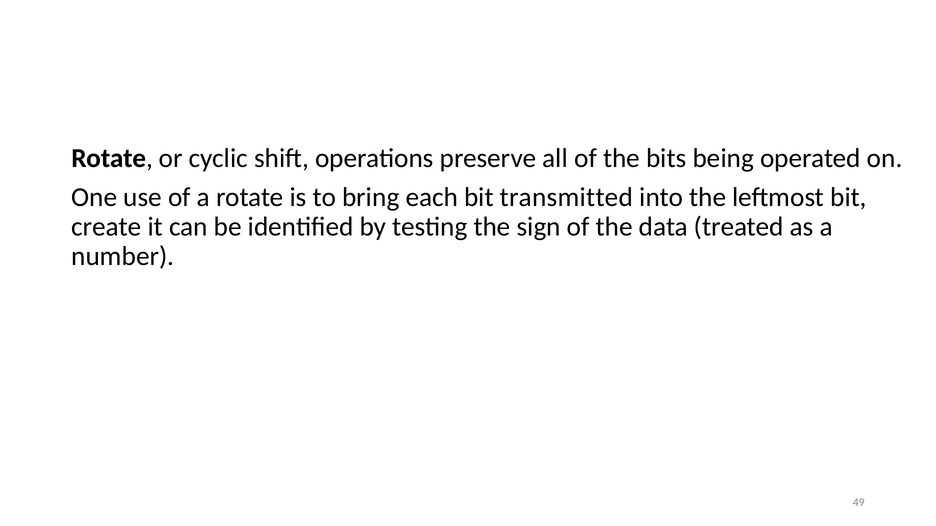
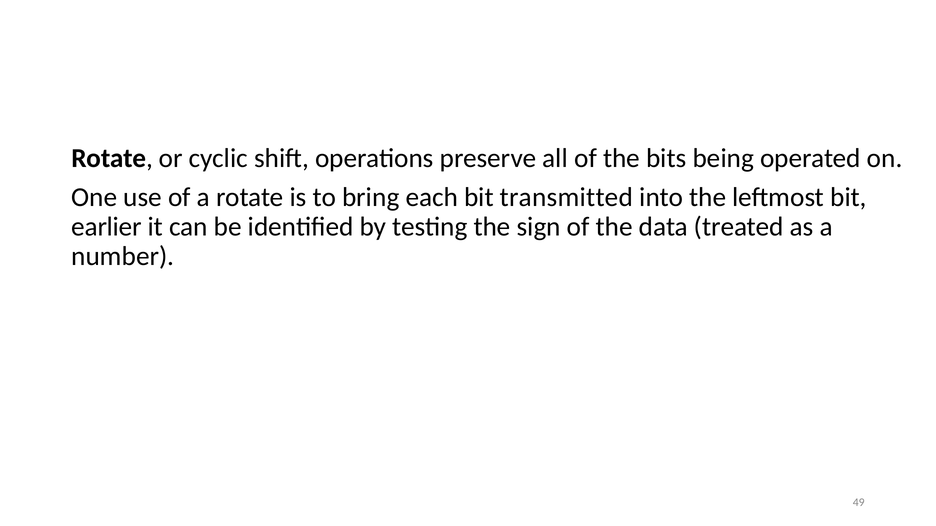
create: create -> earlier (107, 227)
